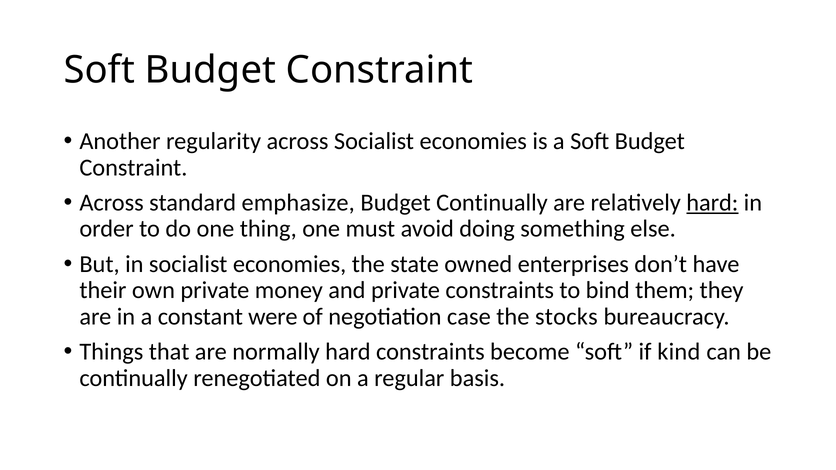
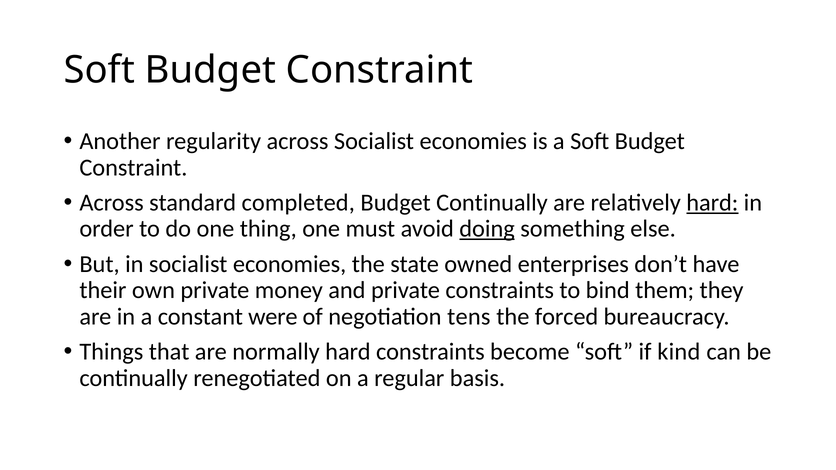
emphasize: emphasize -> completed (298, 203)
doing underline: none -> present (487, 229)
case: case -> tens (469, 317)
stocks: stocks -> forced (567, 317)
